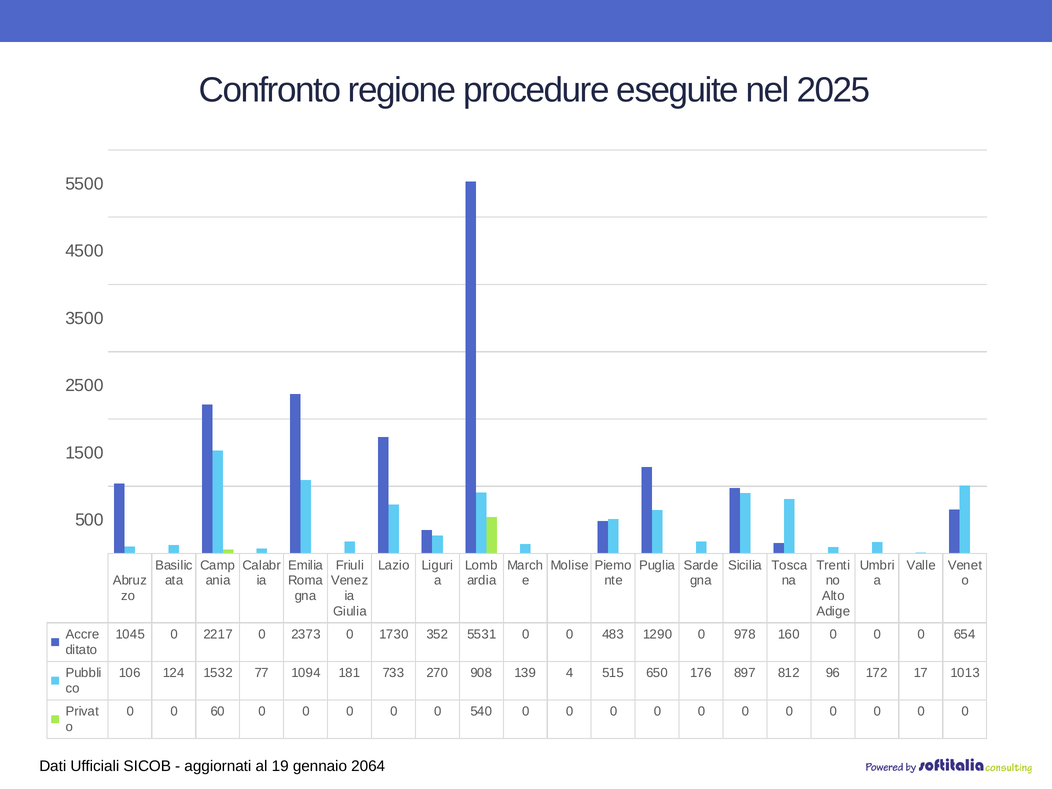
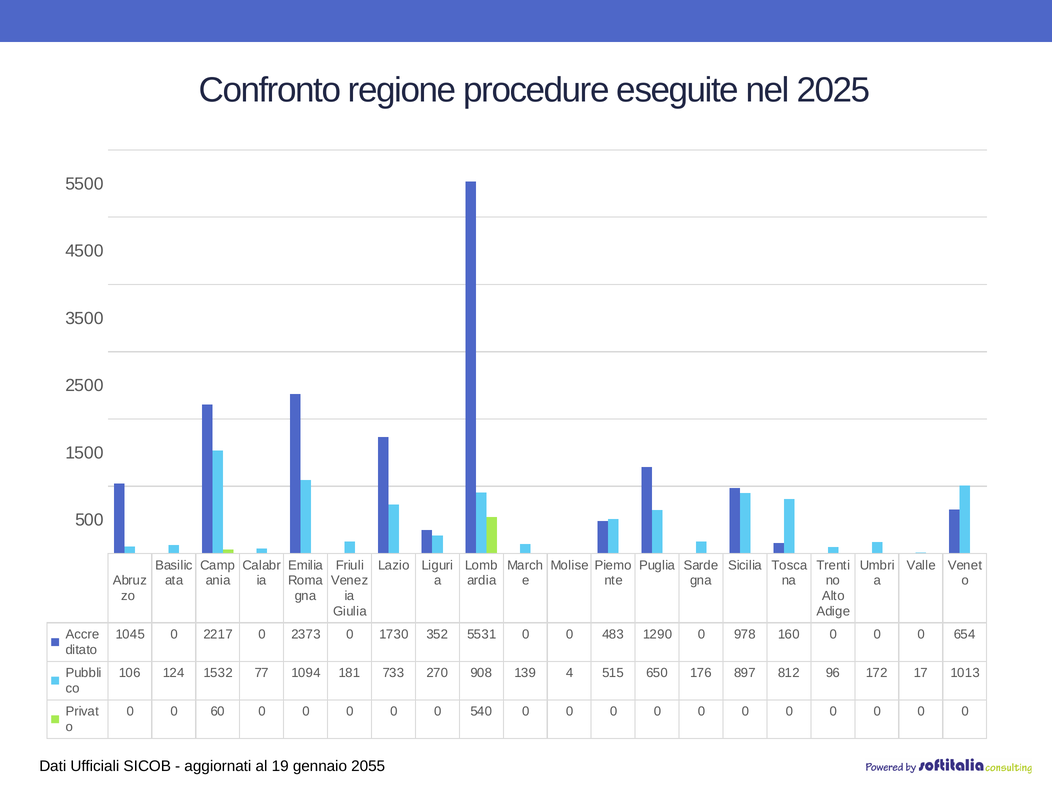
2064: 2064 -> 2055 (368, 766)
